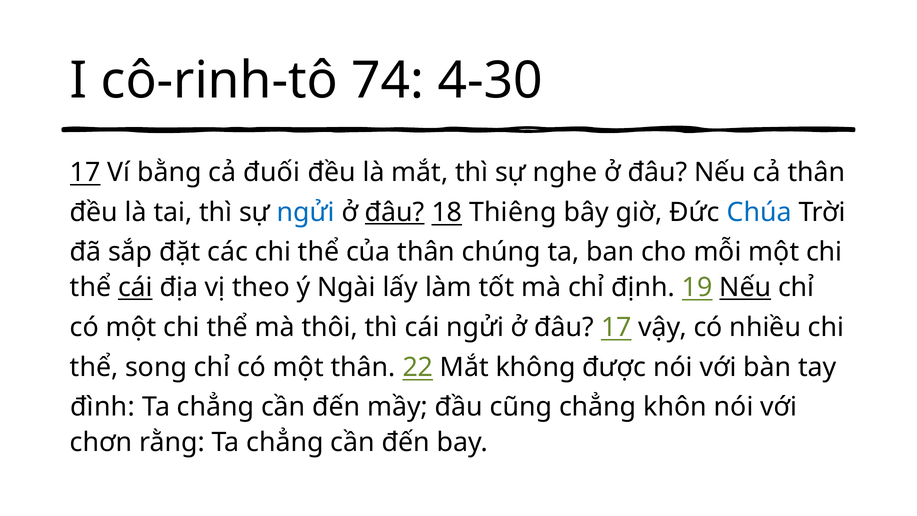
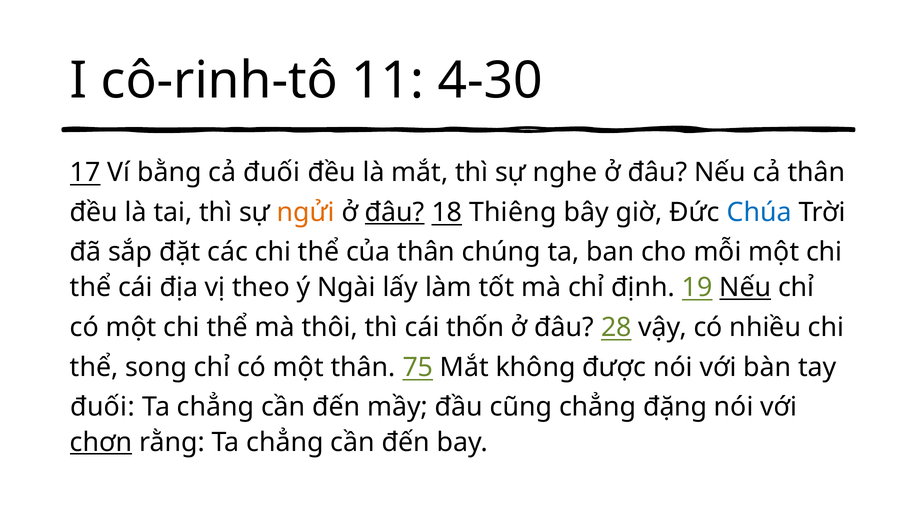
74: 74 -> 11 (388, 81)
ngửi colour: blue -> orange (306, 212)
cái underline: present -> none (135, 287)
cái ngửi: ngửi -> thốn (475, 327)
đâu 17: 17 -> 28 (616, 327)
22: 22 -> 75 (418, 367)
đình: đình -> đuối (103, 407)
khôn: khôn -> đặng (675, 407)
chơn underline: none -> present (101, 442)
